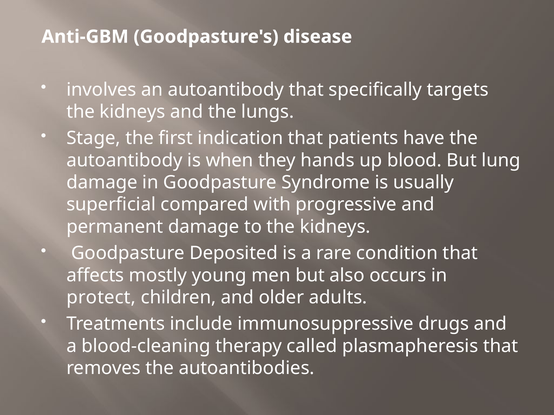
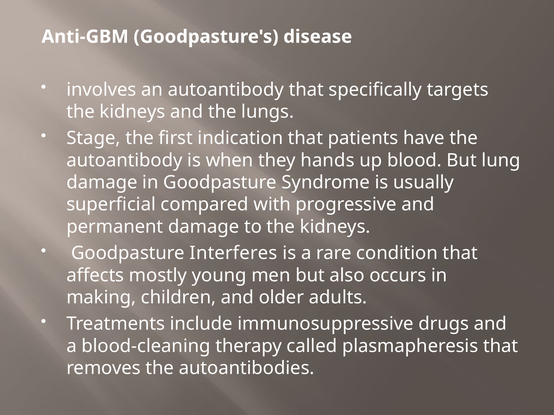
Deposited: Deposited -> Interferes (234, 253)
protect: protect -> making (101, 298)
